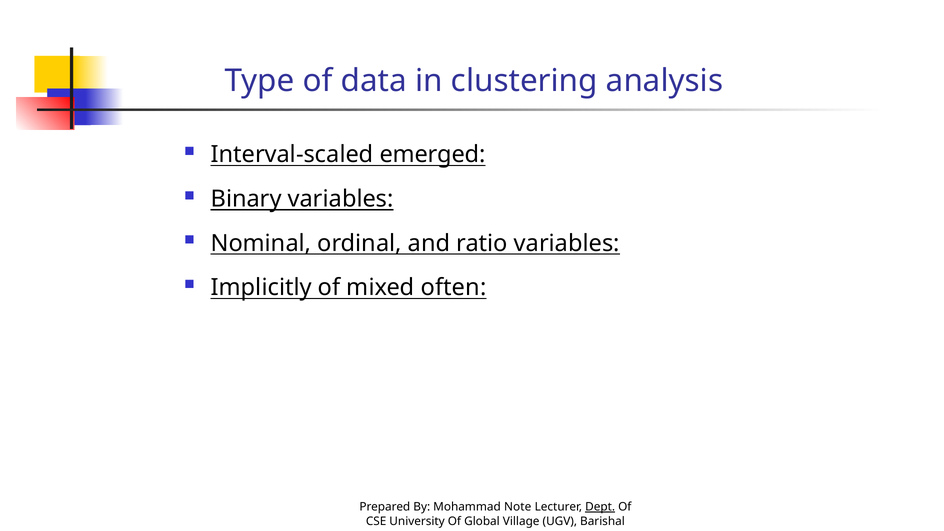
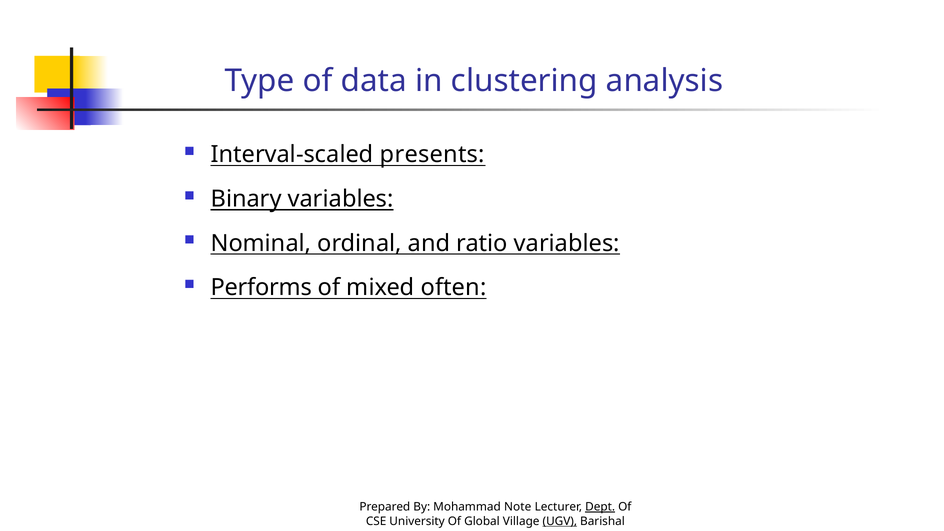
emerged: emerged -> presents (432, 155)
Implicitly: Implicitly -> Performs (261, 288)
UGV underline: none -> present (560, 521)
